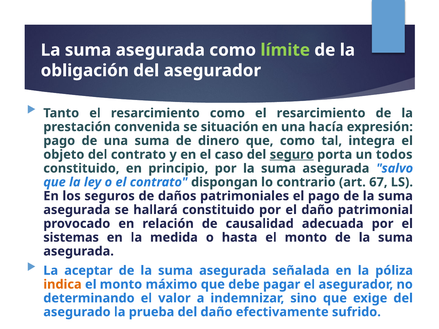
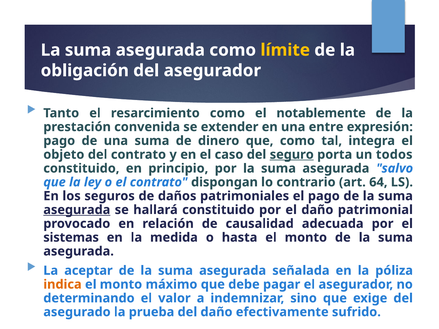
límite colour: light green -> yellow (285, 50)
como el resarcimiento: resarcimiento -> notablemente (321, 113)
situación: situación -> extender (230, 127)
hacía: hacía -> entre (326, 127)
67: 67 -> 64 (378, 182)
asegurada underline: none -> present (77, 210)
